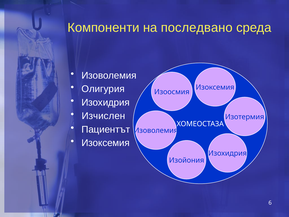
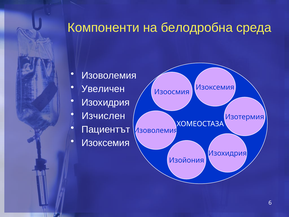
последвано: последвано -> белодробна (197, 28)
Олигурия: Олигурия -> Увеличен (103, 89)
